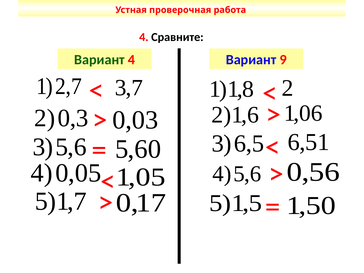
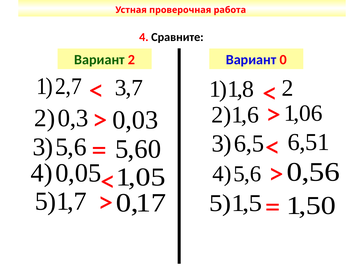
Вариант 4: 4 -> 2 (131, 60)
Вариант 9: 9 -> 0 (283, 60)
